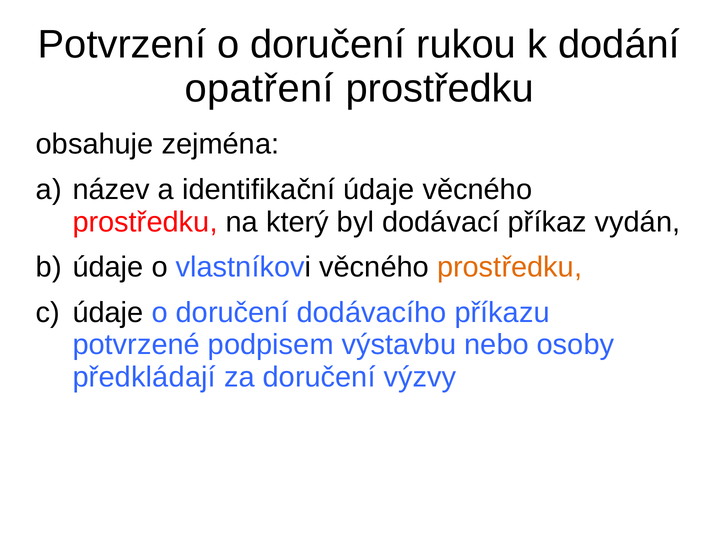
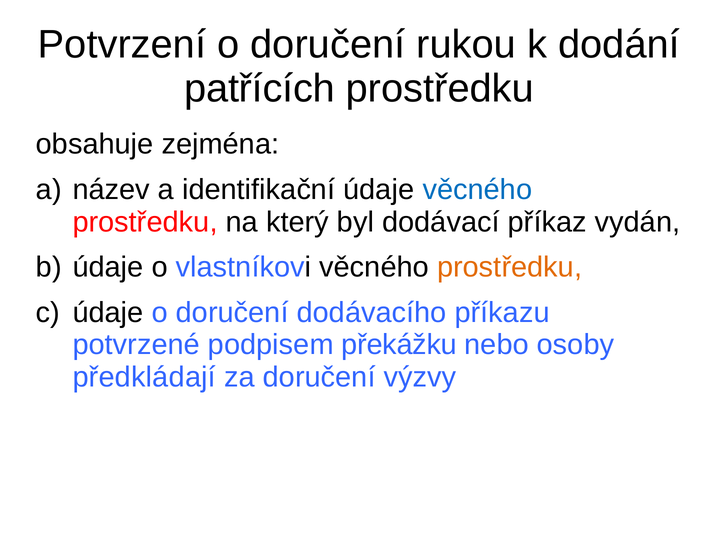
opatření: opatření -> patřících (260, 89)
věcného colour: black -> blue (477, 190)
výstavbu: výstavbu -> překážku (399, 345)
